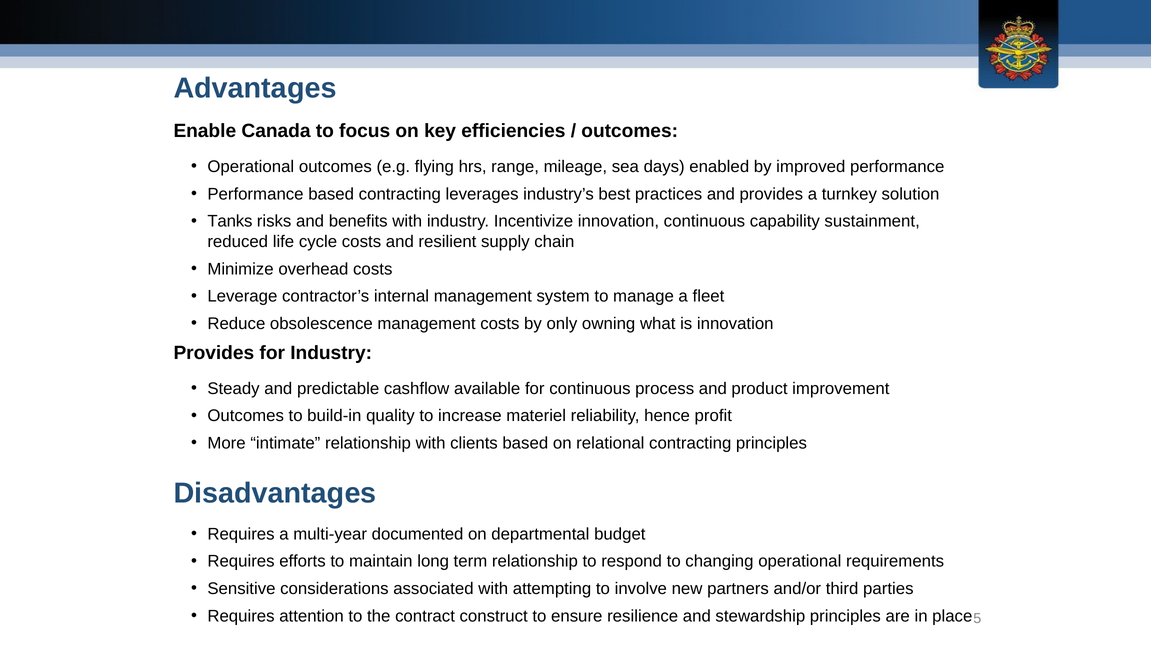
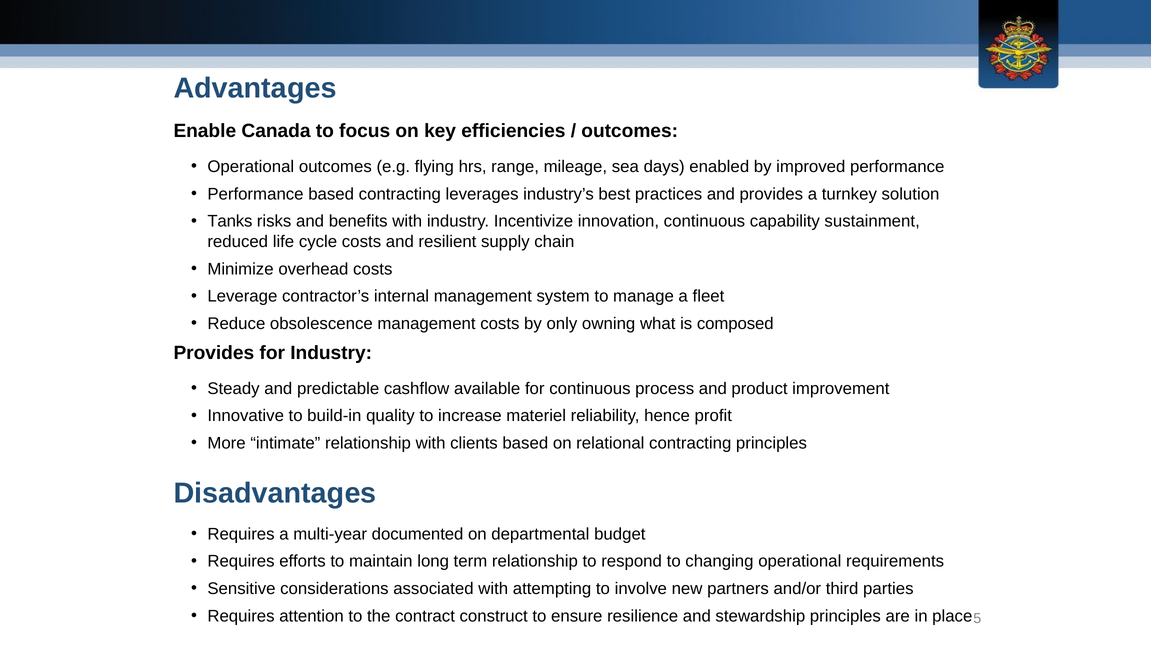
is innovation: innovation -> composed (735, 323)
Outcomes: Outcomes -> Innovative (246, 416)
